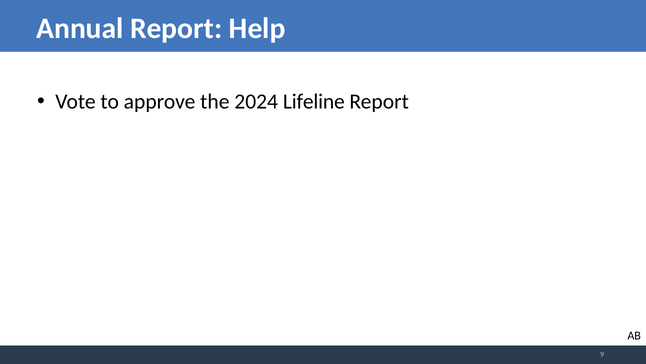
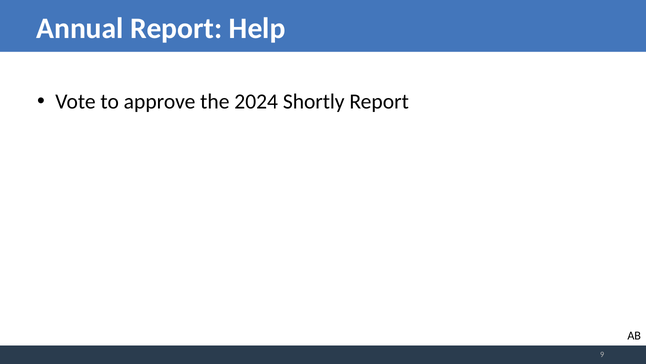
Lifeline: Lifeline -> Shortly (314, 102)
